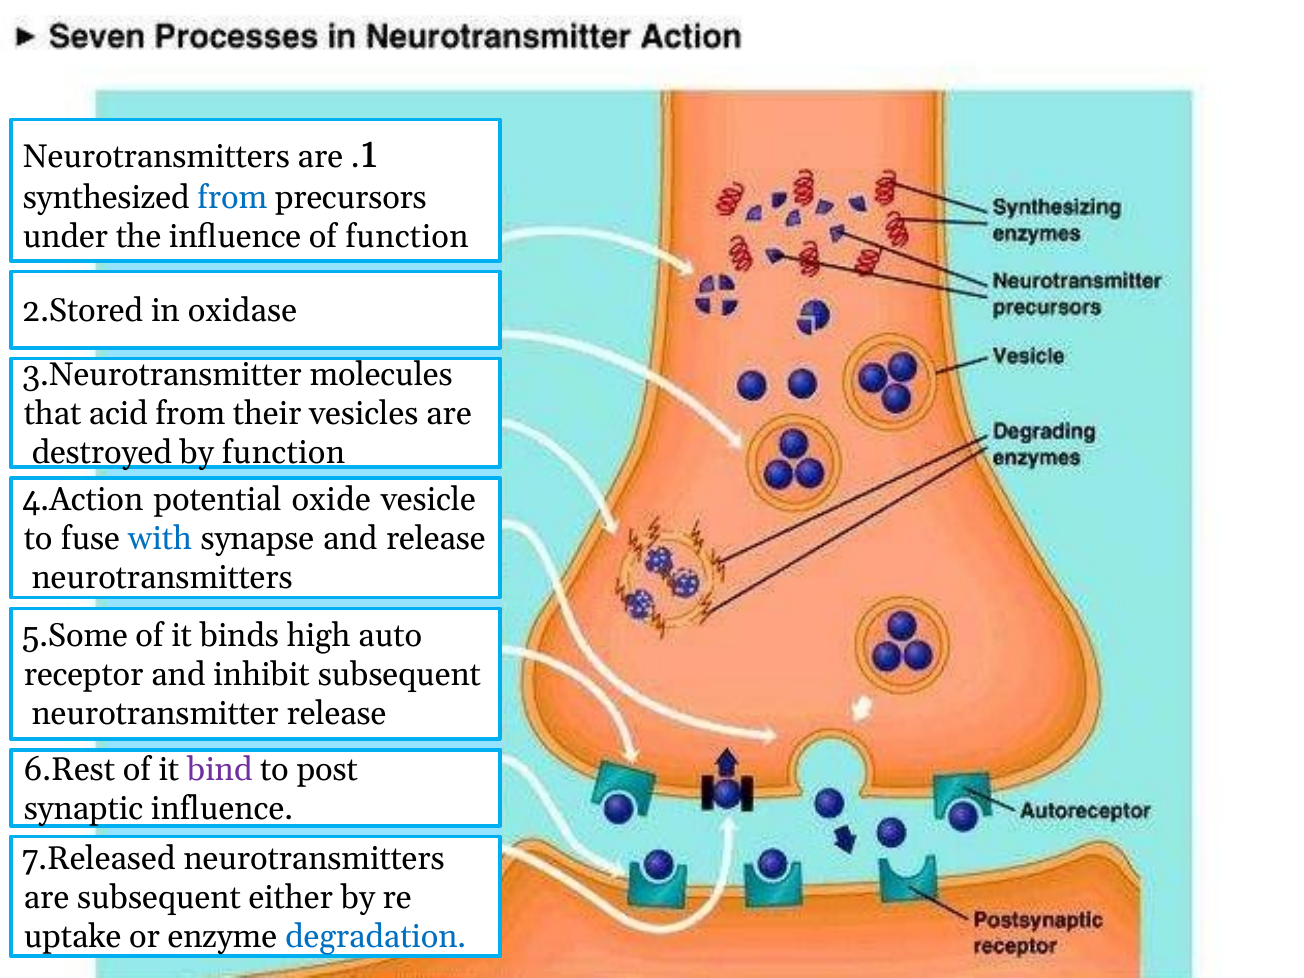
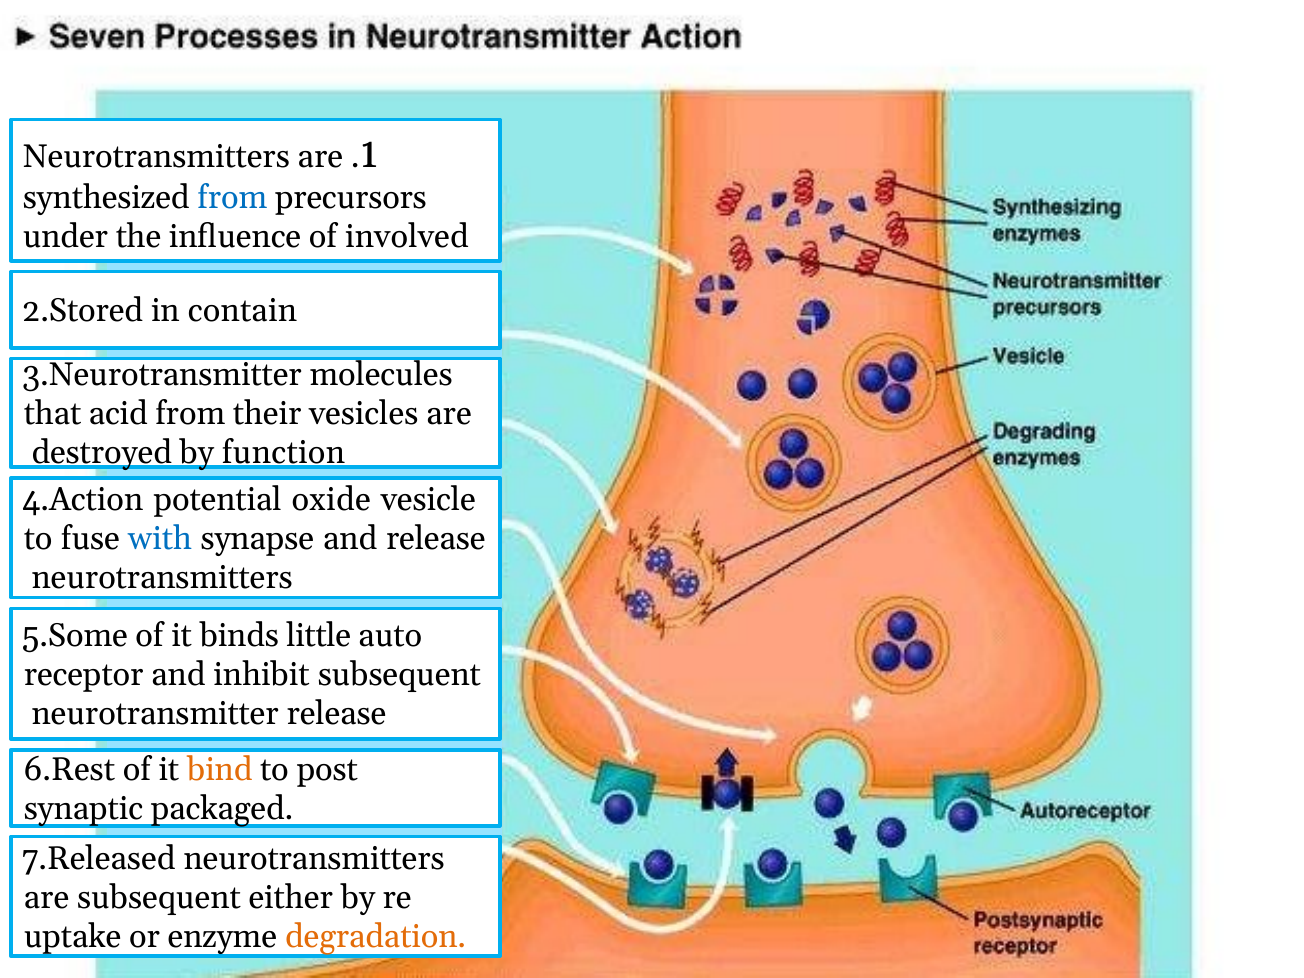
of function: function -> involved (407, 237)
oxidase: oxidase -> contain (242, 311)
high: high -> little (319, 636)
bind colour: purple -> orange (220, 770)
synaptic influence: influence -> packaged (222, 809)
degradation colour: blue -> orange (376, 937)
